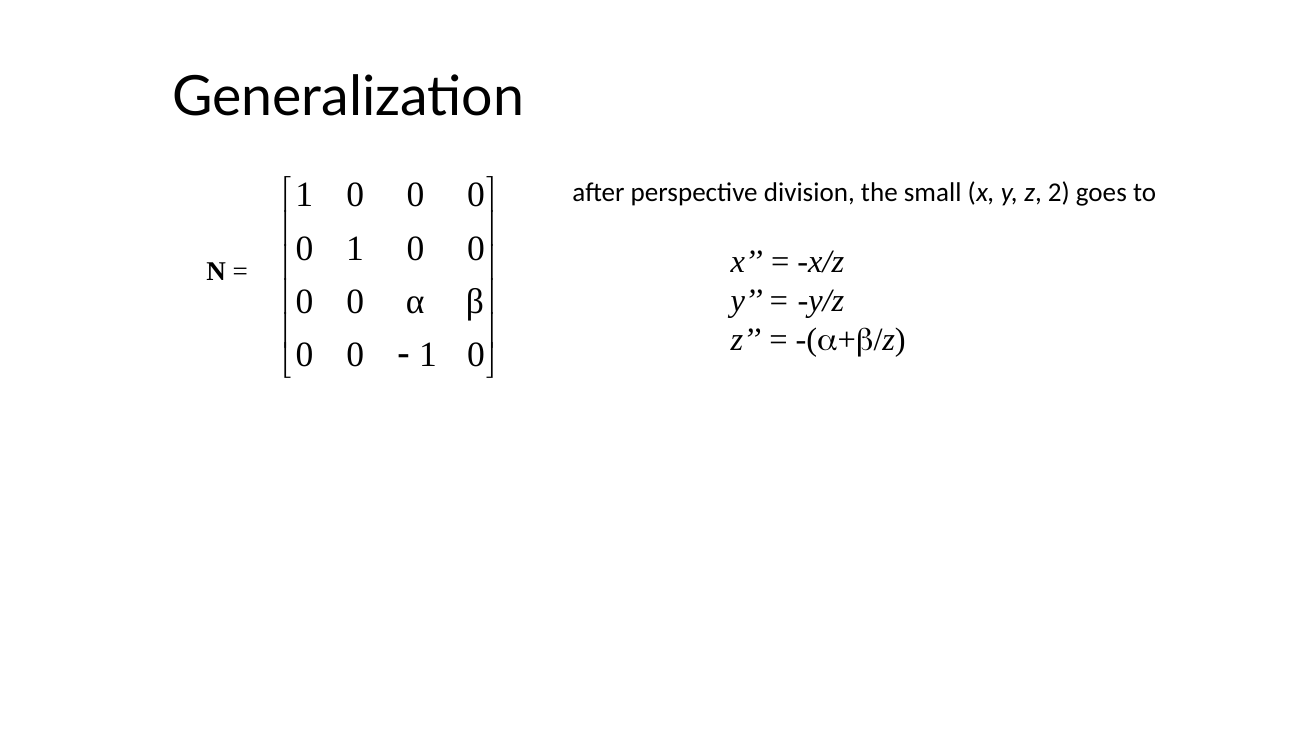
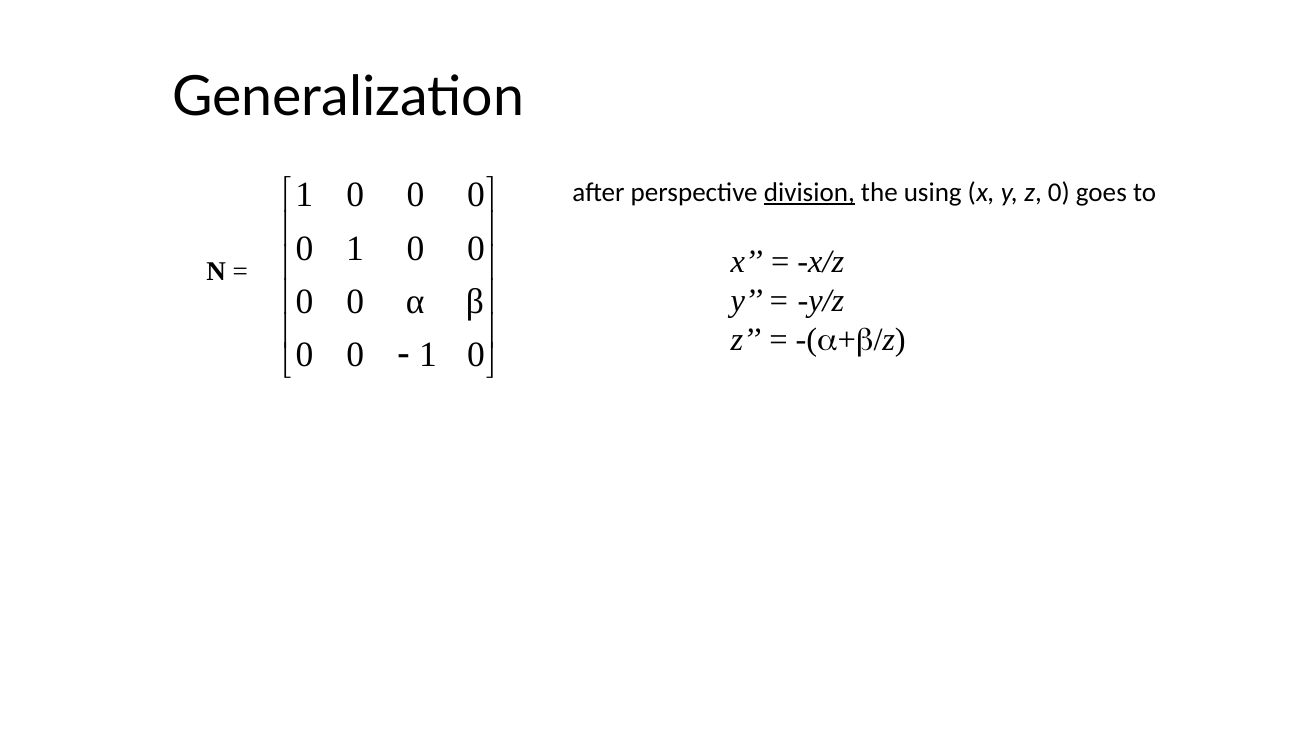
division underline: none -> present (809, 192)
small: small -> using (933, 192)
z 2: 2 -> 0 (1059, 192)
